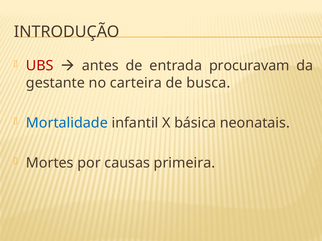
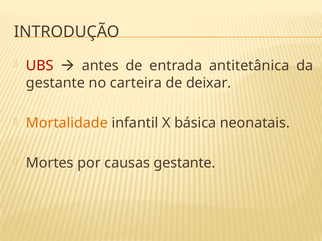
procuravam: procuravam -> antitetânica (249, 66)
busca: busca -> deixar (209, 83)
Mortalidade colour: blue -> orange (67, 123)
causas primeira: primeira -> gestante (185, 163)
